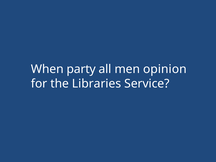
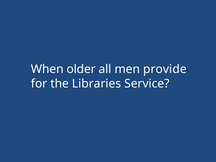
party: party -> older (81, 69)
opinion: opinion -> provide (165, 69)
